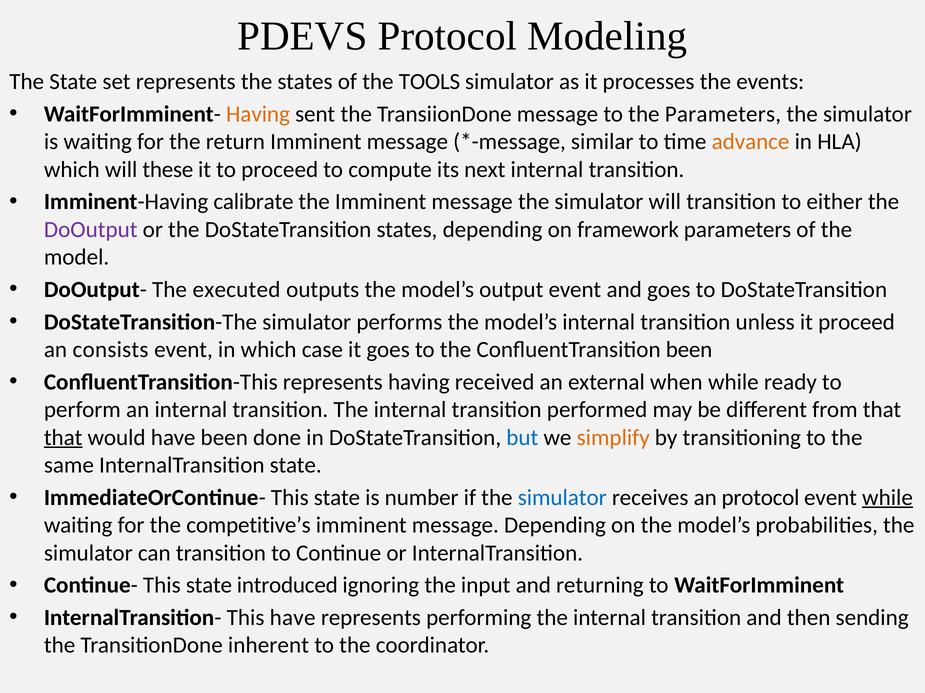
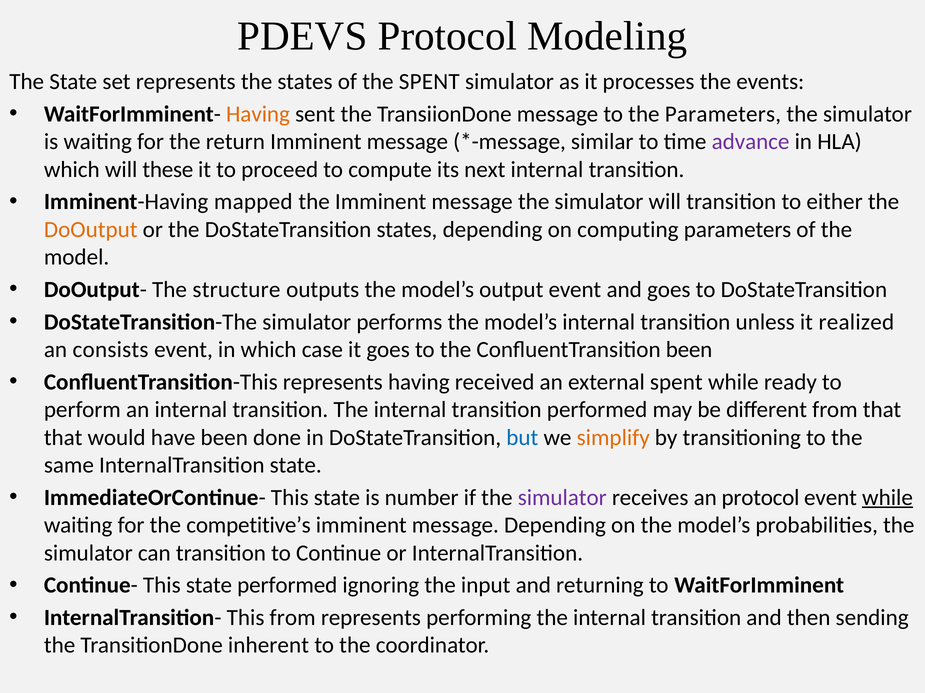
the TOOLS: TOOLS -> SPENT (429, 82)
advance colour: orange -> purple (751, 142)
calibrate: calibrate -> mapped (253, 202)
DoOutput colour: purple -> orange (91, 230)
framework: framework -> computing (628, 230)
executed: executed -> structure (236, 290)
it proceed: proceed -> realized (856, 322)
external when: when -> spent (676, 382)
that underline: present -> none (63, 438)
simulator colour: blue -> purple (562, 498)
state introduced: introduced -> performed (287, 586)
This have: have -> from (293, 618)
